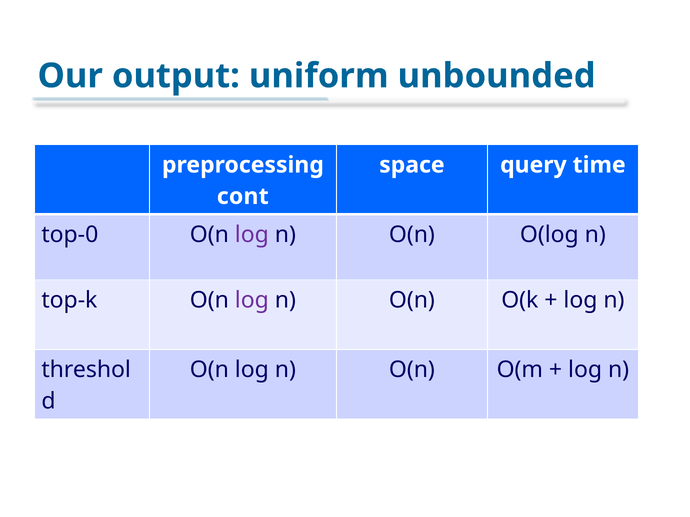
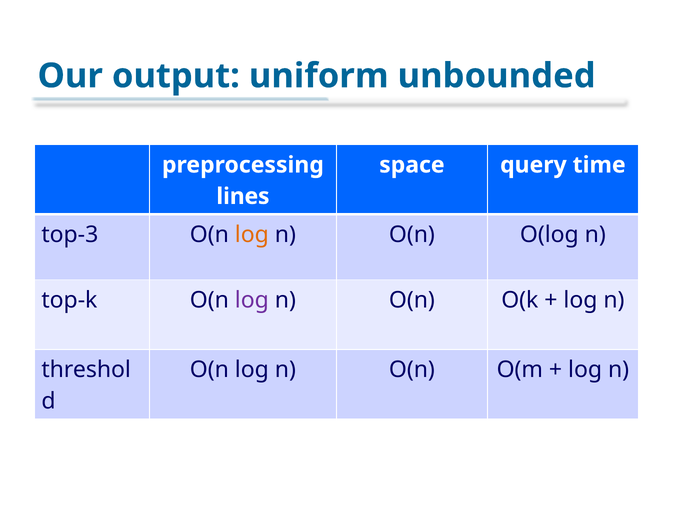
cont: cont -> lines (243, 197)
top-0: top-0 -> top-3 (70, 235)
log colour: purple -> orange (252, 235)
